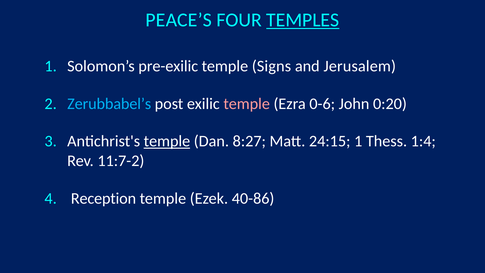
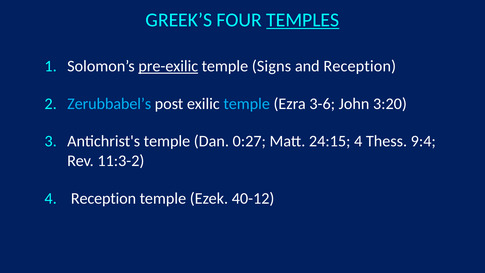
PEACE’S: PEACE’S -> GREEK’S (179, 20)
pre-exilic underline: none -> present (168, 66)
and Jerusalem: Jerusalem -> Reception (360, 66)
temple colour: pink -> light blue (247, 104)
0-6: 0-6 -> 3-6 (322, 104)
0:20: 0:20 -> 3:20 (390, 104)
temple underline: present -> none (167, 141)
8:27: 8:27 -> 0:27 (249, 141)
24:15 1: 1 -> 4 (358, 141)
1:4: 1:4 -> 9:4 (423, 141)
11:7-2: 11:7-2 -> 11:3-2 (121, 161)
40-86: 40-86 -> 40-12 (253, 198)
